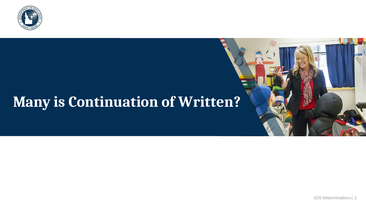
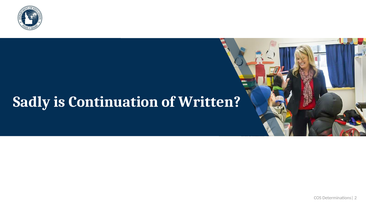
Many: Many -> Sadly (32, 102)
